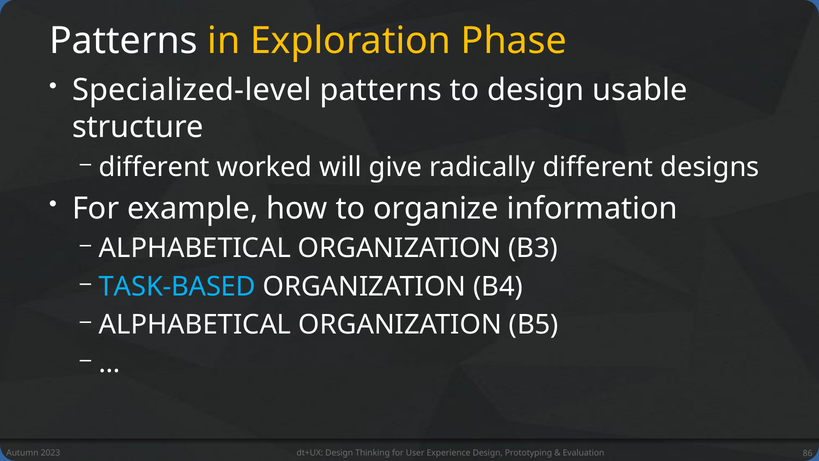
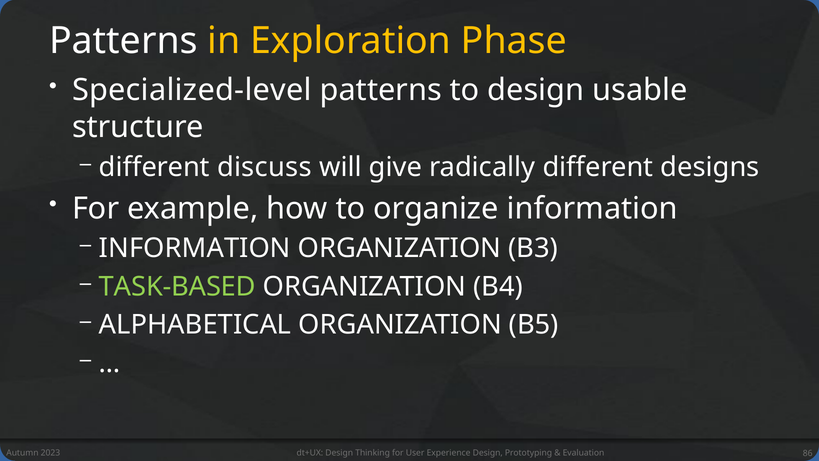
worked: worked -> discuss (264, 167)
ALPHABETICAL: ALPHABETICAL -> INFORMATION (195, 248)
TASK-BASED colour: light blue -> light green (177, 286)
